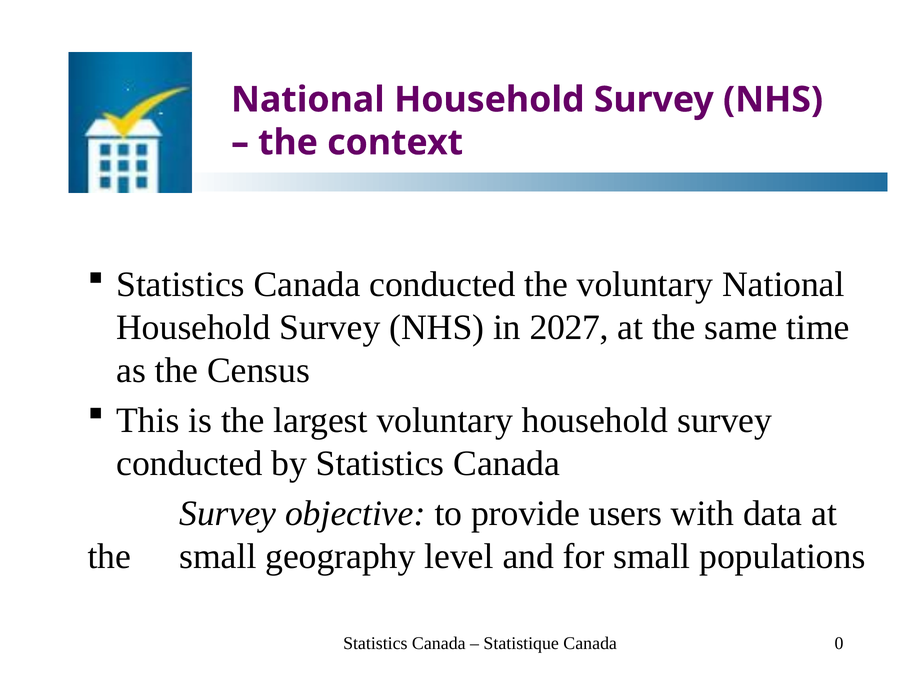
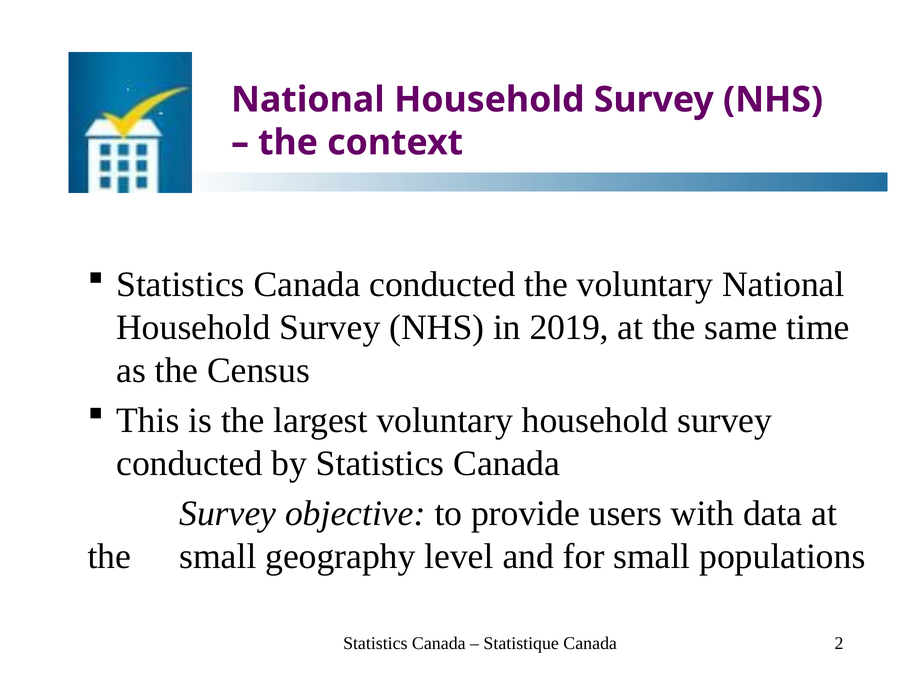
2027: 2027 -> 2019 (569, 327)
0: 0 -> 2 (839, 643)
